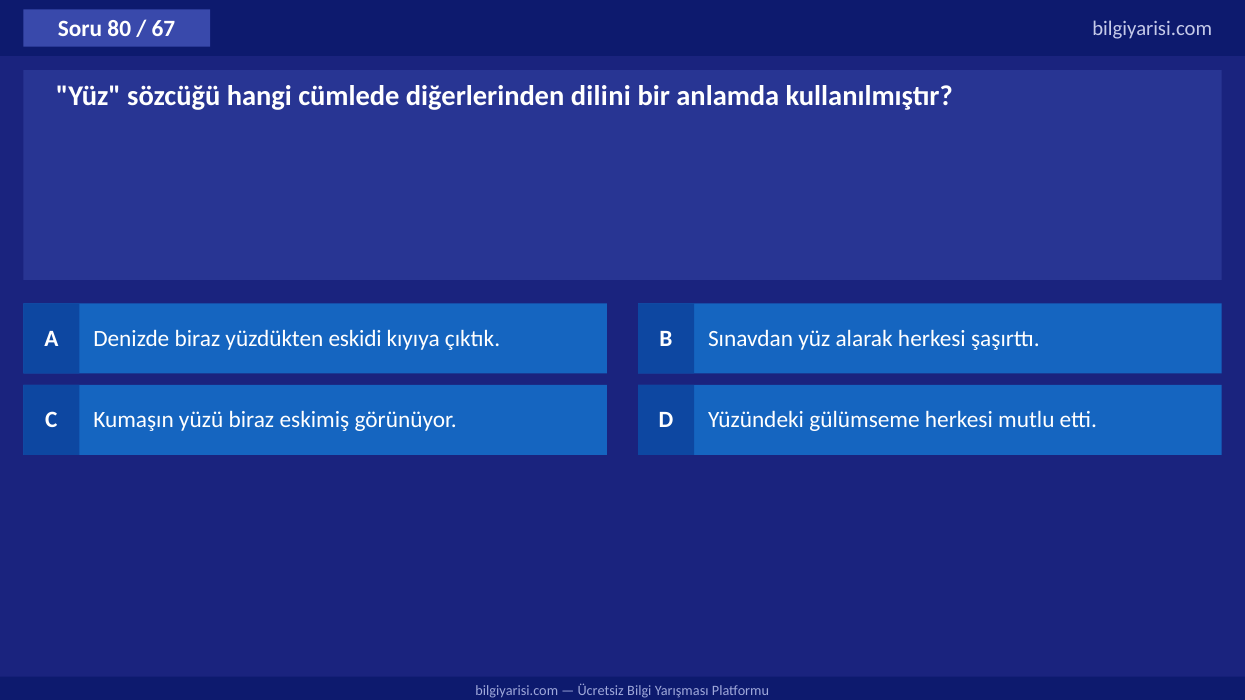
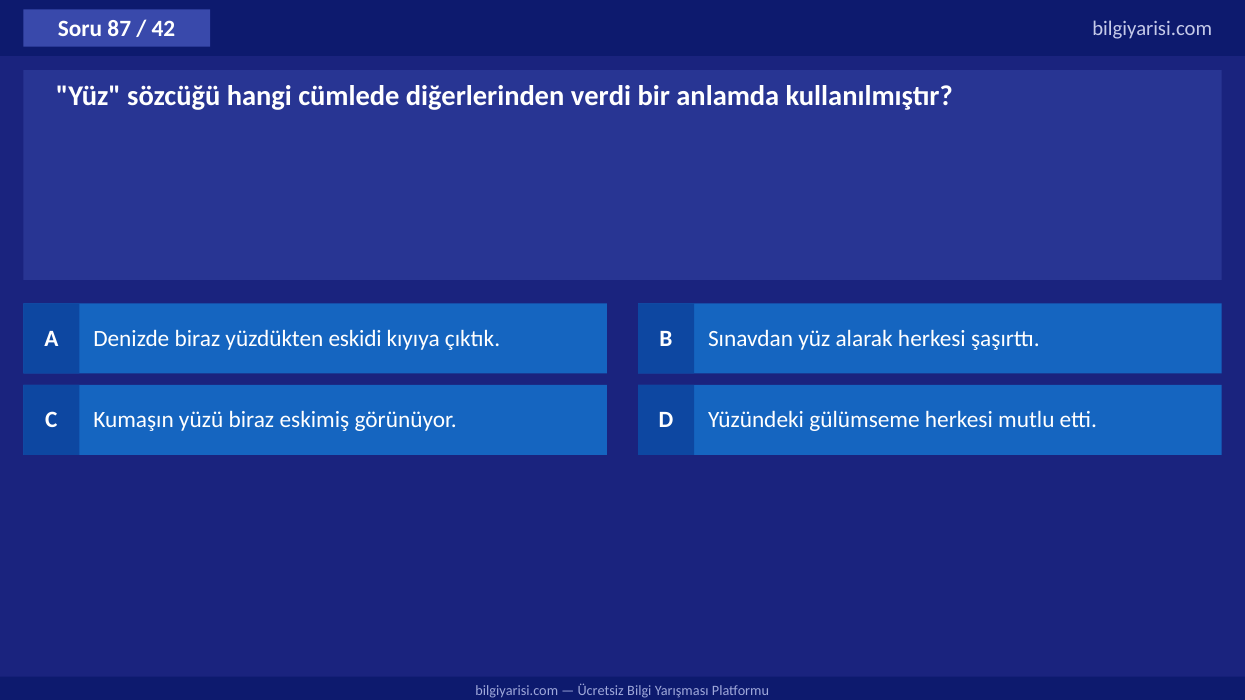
80: 80 -> 87 (119, 28)
67: 67 -> 42 (163, 28)
dilini: dilini -> verdi (601, 96)
